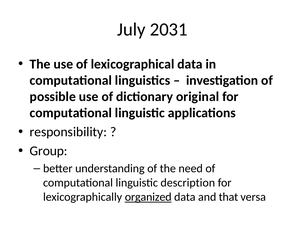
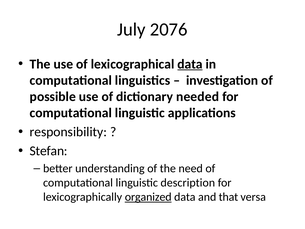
2031: 2031 -> 2076 (169, 30)
data underline: none -> present (190, 64)
original: original -> needed (198, 97)
Group: Group -> Stefan (49, 151)
